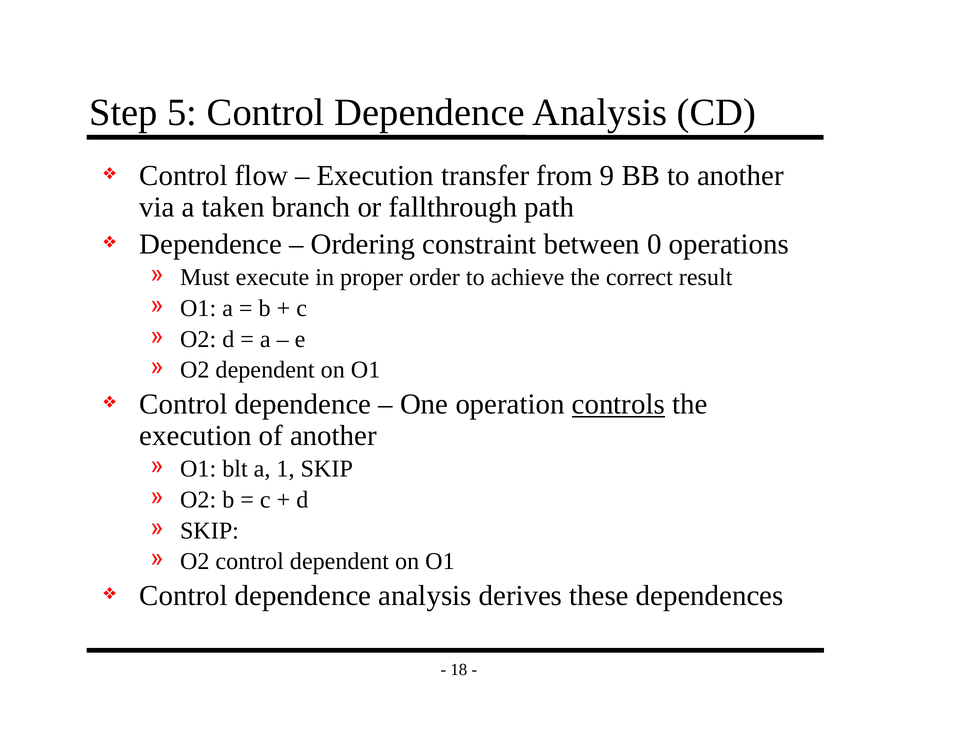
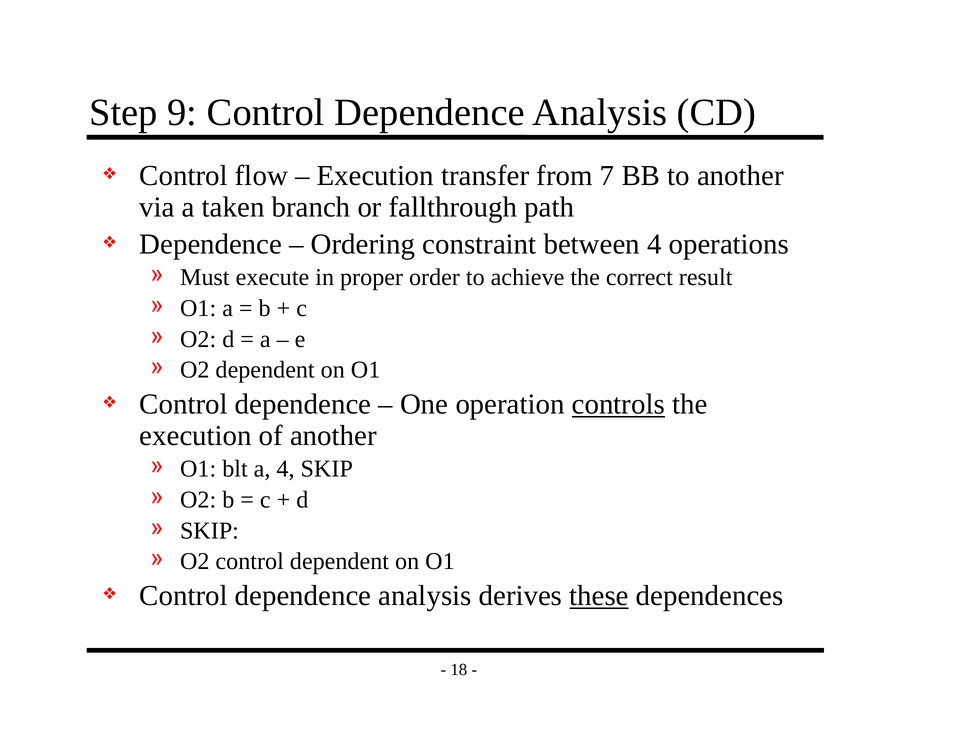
5: 5 -> 9 (182, 113)
9: 9 -> 7 (607, 176)
between 0: 0 -> 4 (654, 244)
a 1: 1 -> 4 (285, 469)
these underline: none -> present (599, 596)
